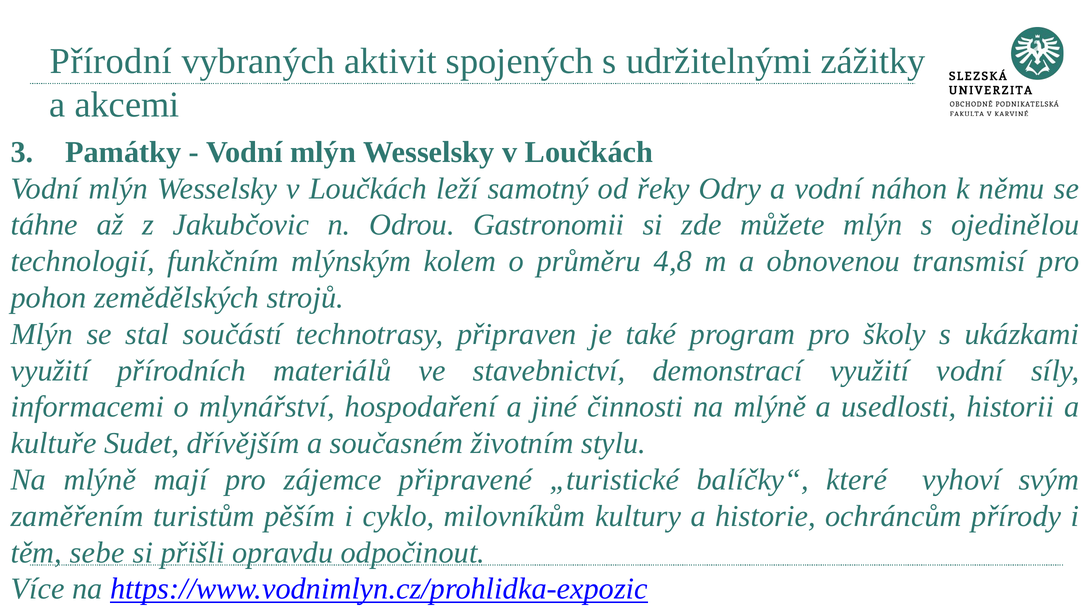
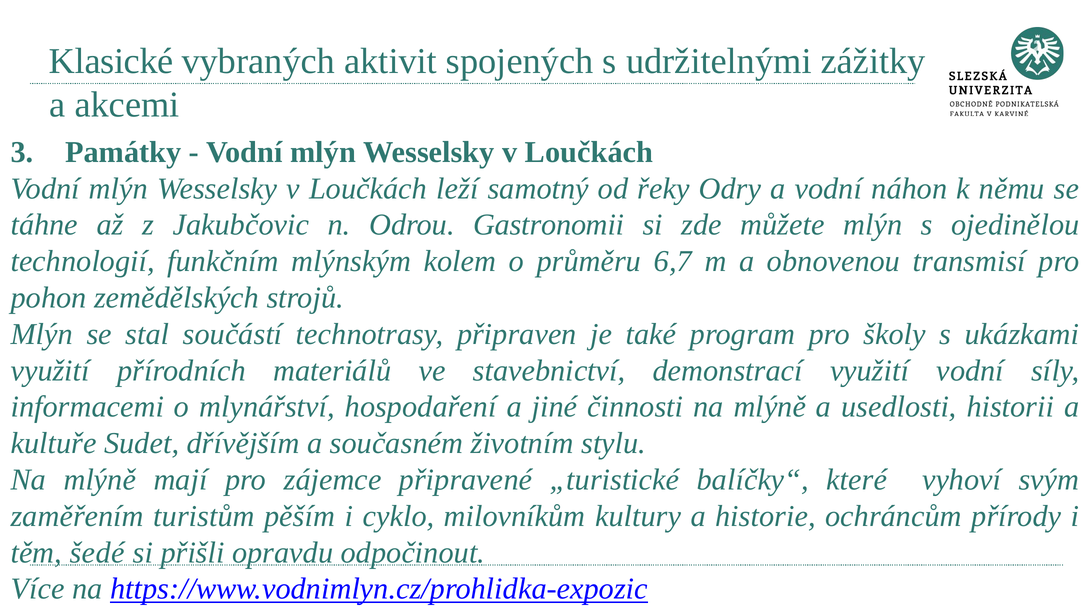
Přírodní: Přírodní -> Klasické (111, 61)
4,8: 4,8 -> 6,7 (673, 261)
sebe: sebe -> šedé (97, 552)
